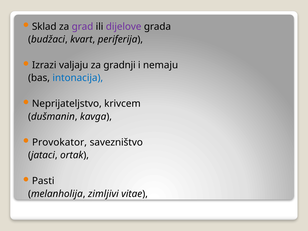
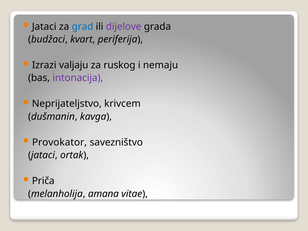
Sklad: Sklad -> Jataci (44, 27)
grad colour: purple -> blue (82, 27)
gradnji: gradnji -> ruskog (119, 65)
intonacija colour: blue -> purple (78, 78)
Pasti: Pasti -> Priča (43, 181)
zimljivi: zimljivi -> amana (103, 194)
